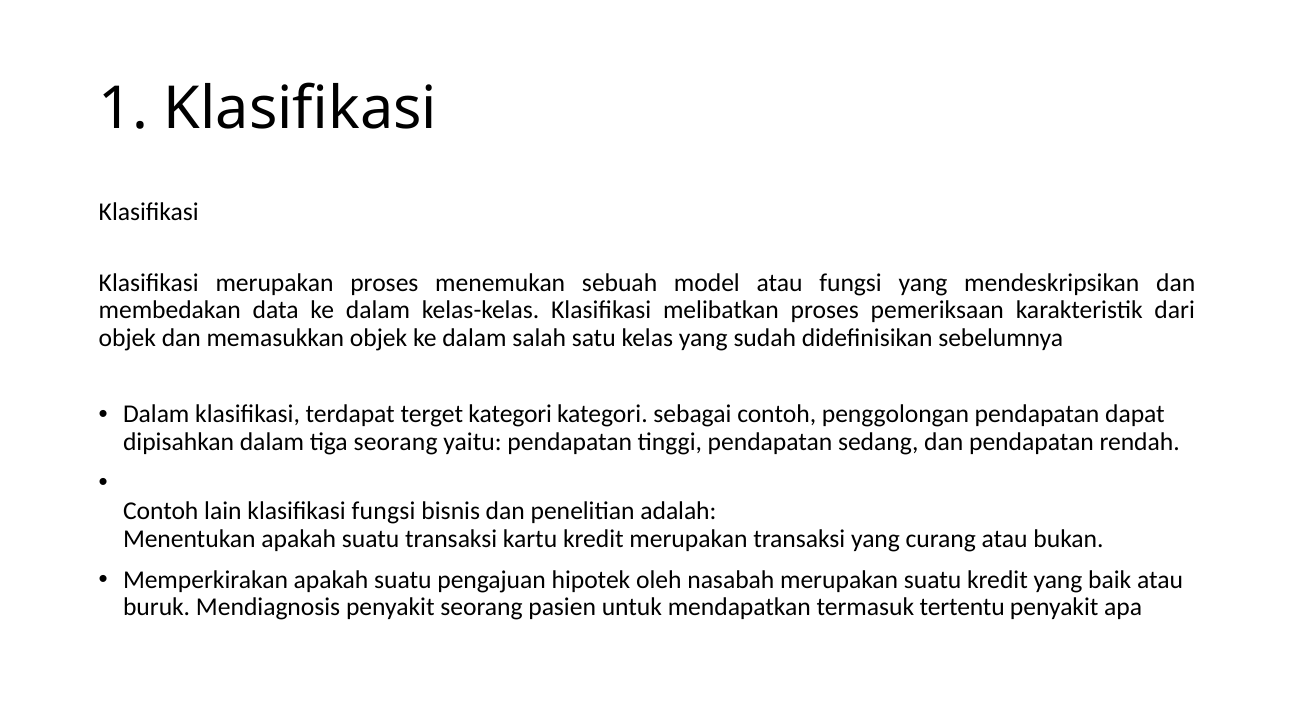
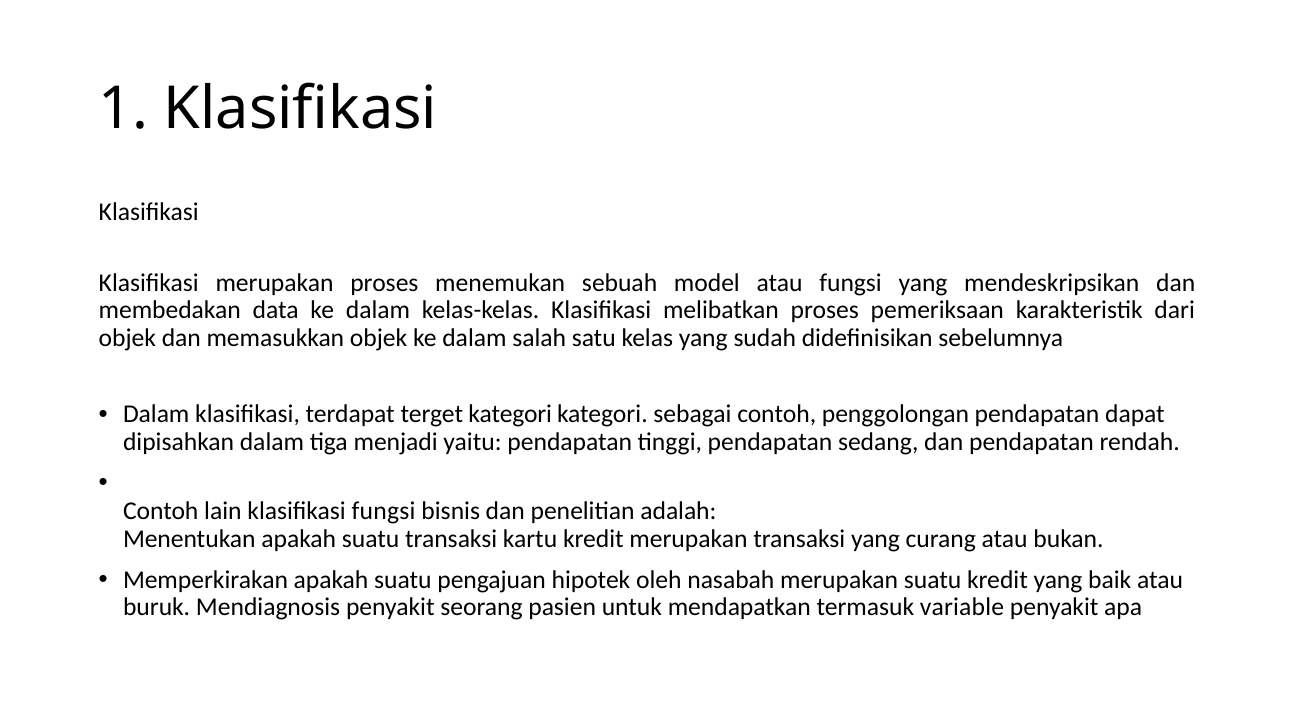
tiga seorang: seorang -> menjadi (396, 442)
tertentu: tertentu -> variable (962, 608)
